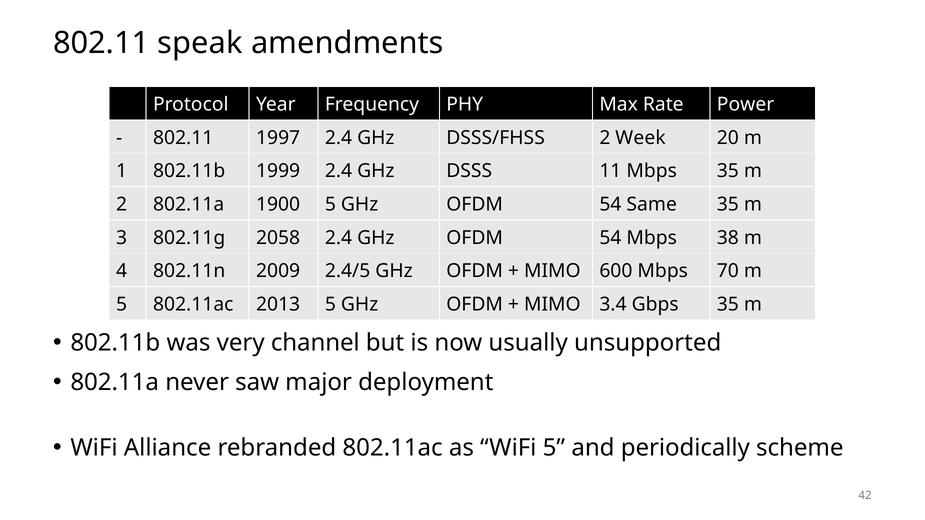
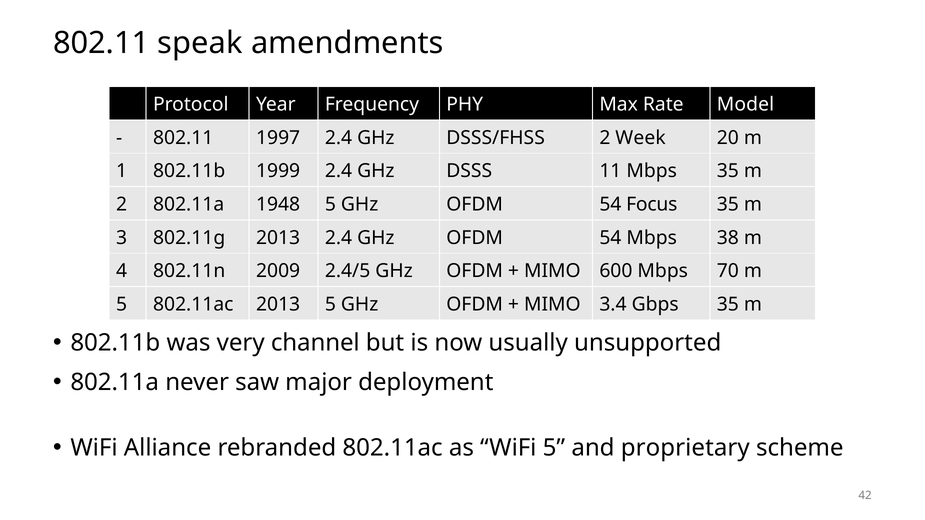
Power: Power -> Model (745, 105)
1900: 1900 -> 1948 (278, 204)
Same: Same -> Focus (652, 204)
802.11g 2058: 2058 -> 2013 (278, 238)
periodically: periodically -> proprietary (685, 448)
